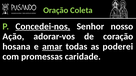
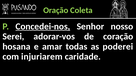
Ação: Ação -> Serei (13, 37)
amar underline: present -> none (52, 47)
promessas: promessas -> injuriarem (42, 57)
